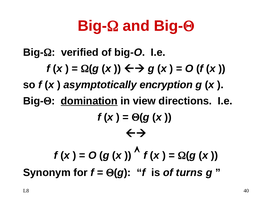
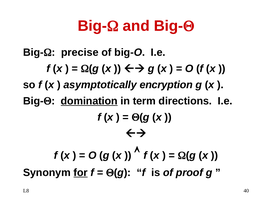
verified: verified -> precise (80, 52)
view: view -> term (144, 101)
for underline: none -> present (81, 173)
turns: turns -> proof (189, 173)
